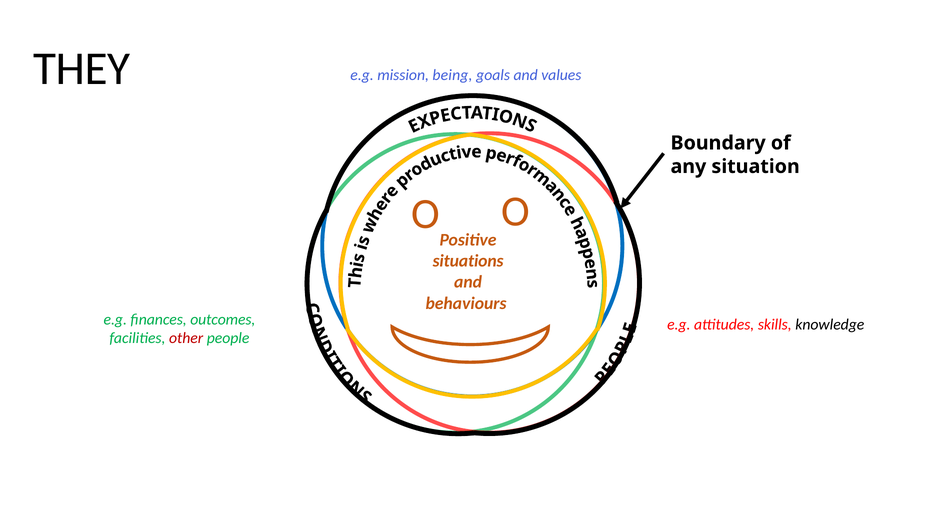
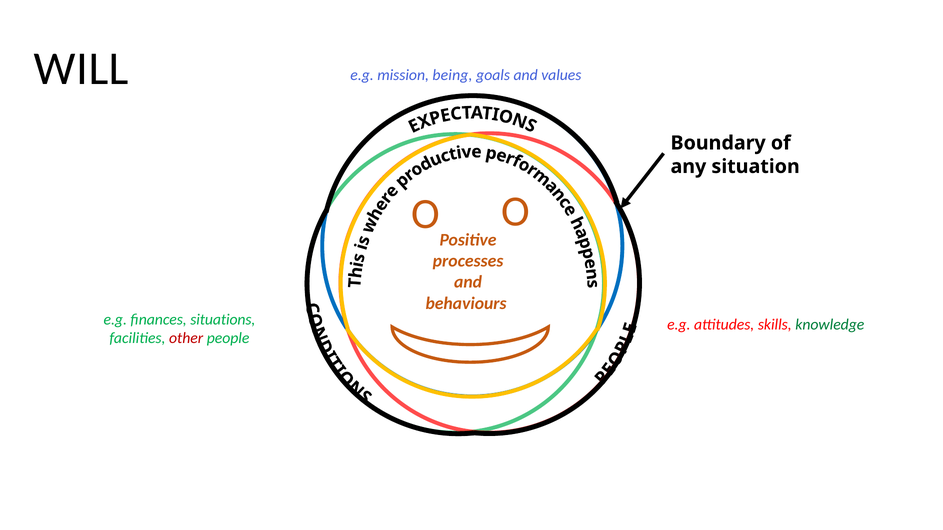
THEY: THEY -> WILL (81, 69)
situations: situations -> processes (468, 261)
outcomes: outcomes -> situations (223, 320)
knowledge colour: black -> green (830, 325)
